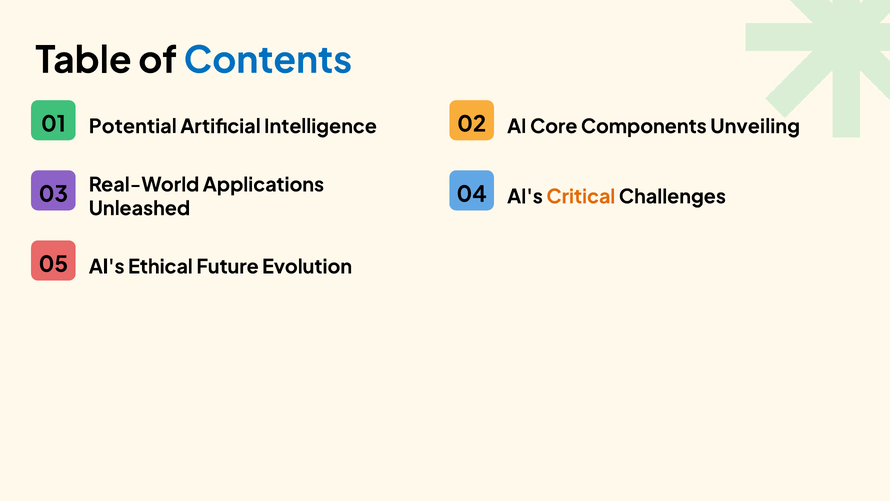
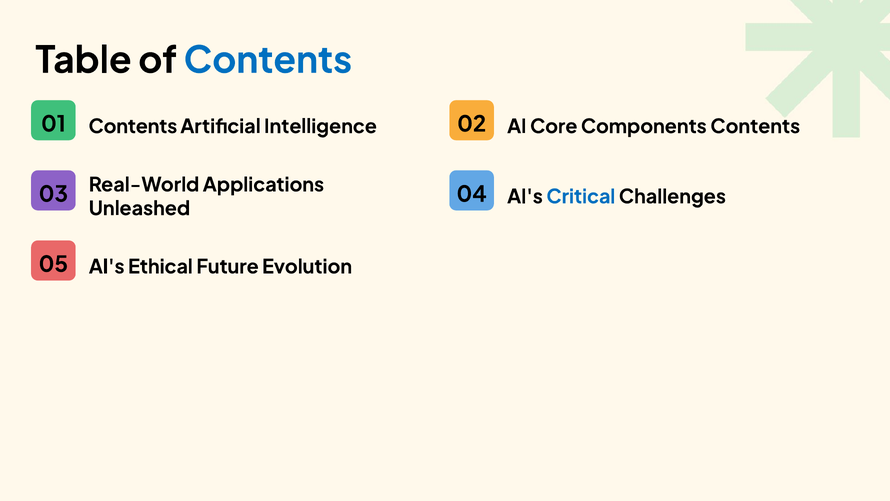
01 Potential: Potential -> Contents (133, 127)
Components Unveiling: Unveiling -> Contents (755, 127)
Critical colour: orange -> blue (581, 197)
